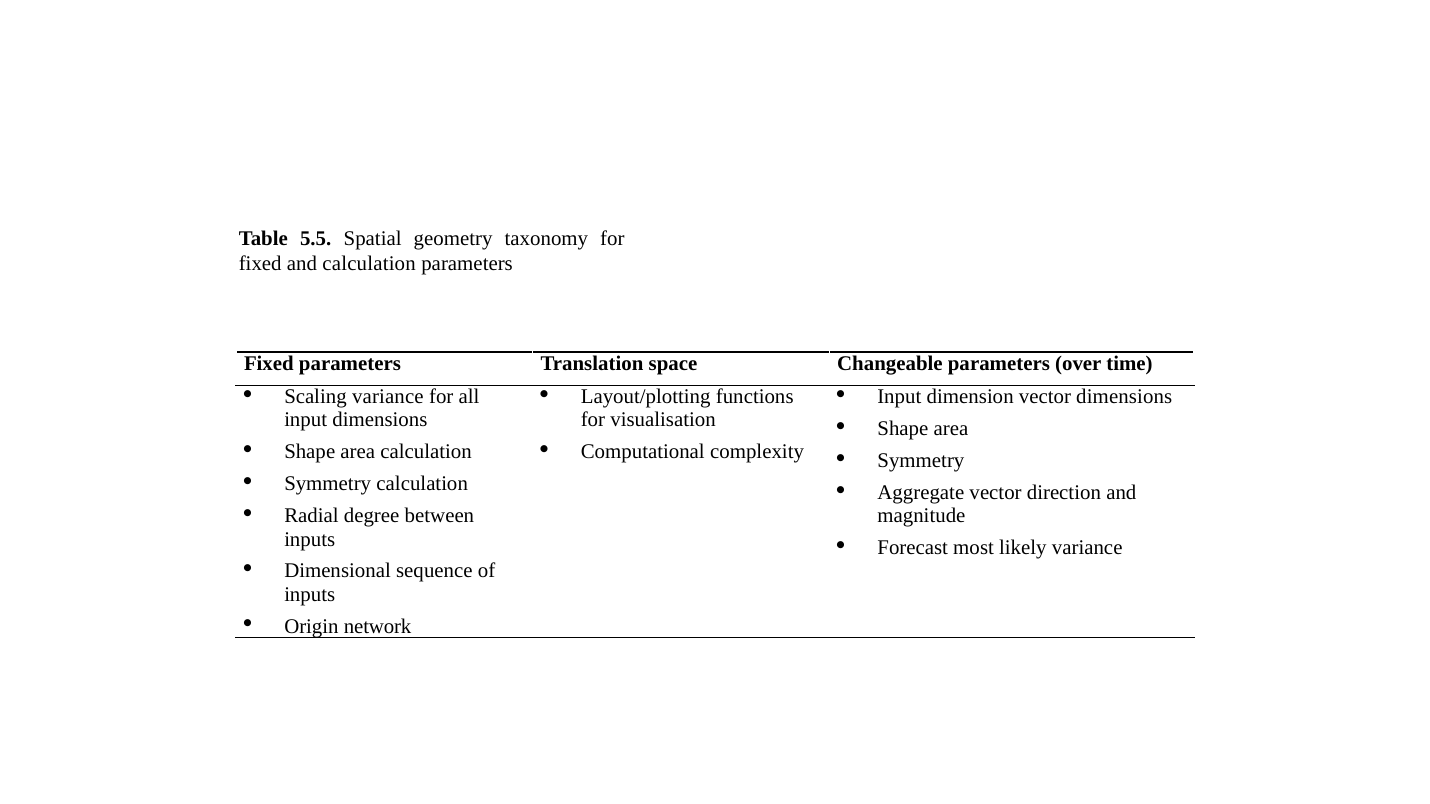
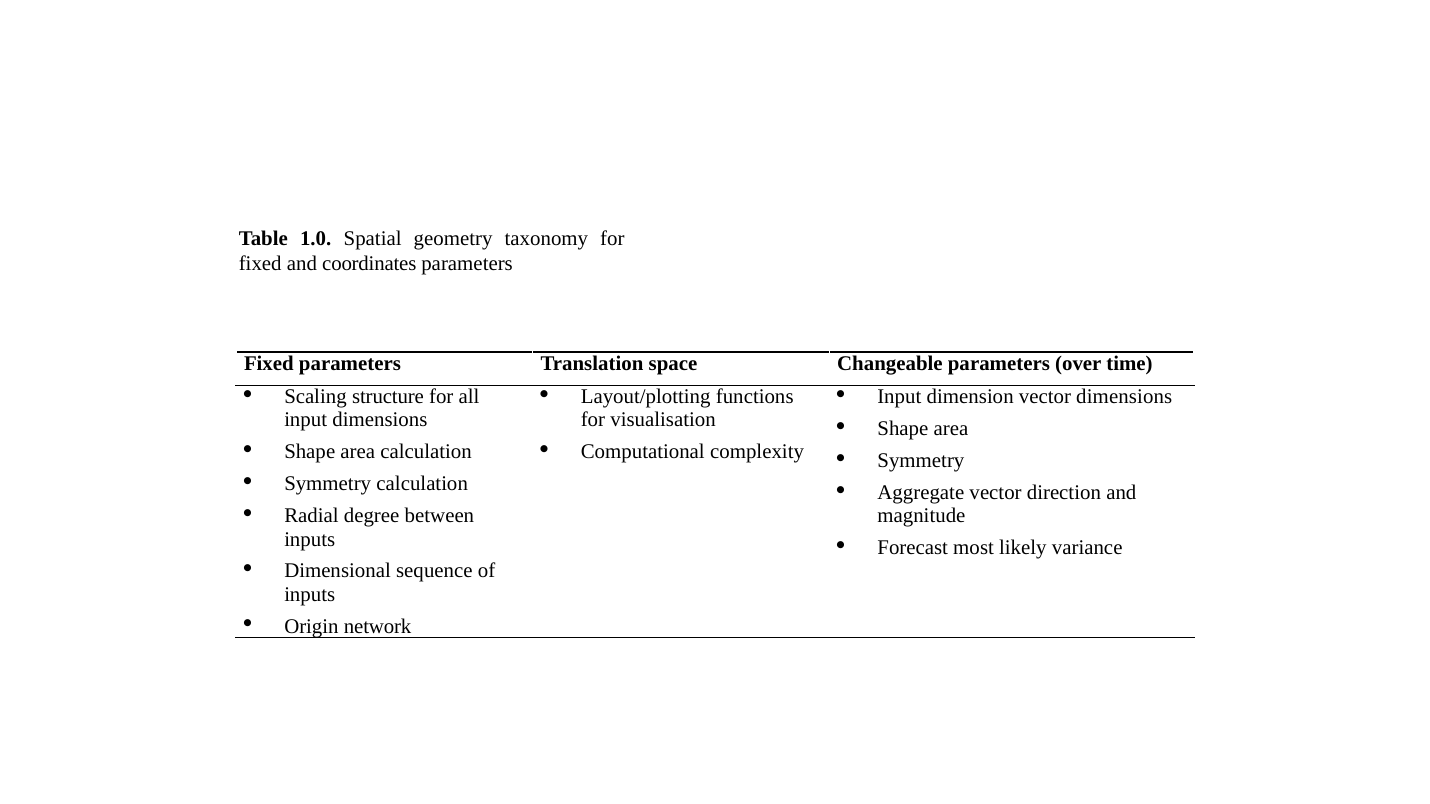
5.5: 5.5 -> 1.0 (316, 239)
and calculation: calculation -> coordinates (369, 264)
Scaling variance: variance -> structure (388, 397)
